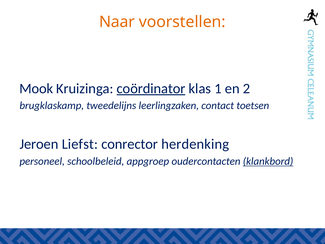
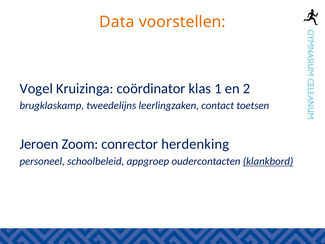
Naar: Naar -> Data (117, 22)
Mook: Mook -> Vogel (36, 88)
coördinator underline: present -> none (151, 88)
Liefst: Liefst -> Zoom (80, 144)
